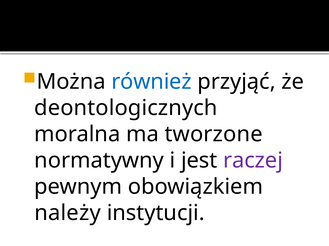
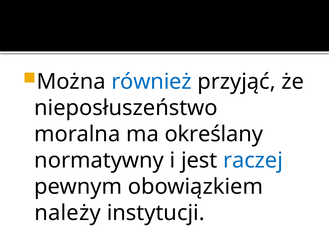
deontologicznych: deontologicznych -> nieposłuszeństwo (126, 108)
tworzone: tworzone -> określany (214, 134)
raczej colour: purple -> blue (253, 161)
